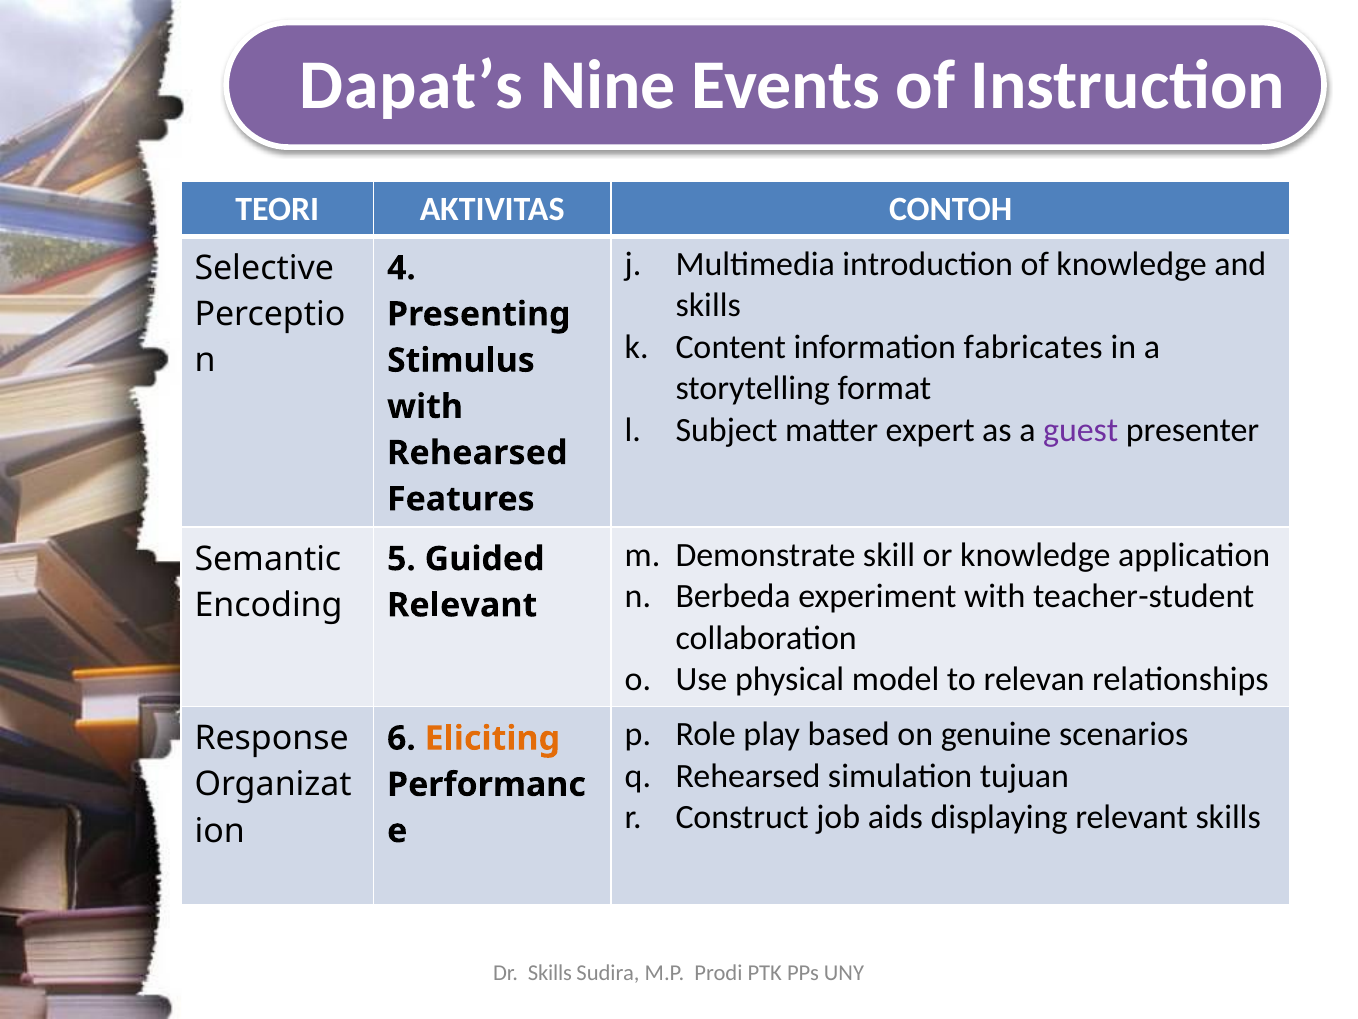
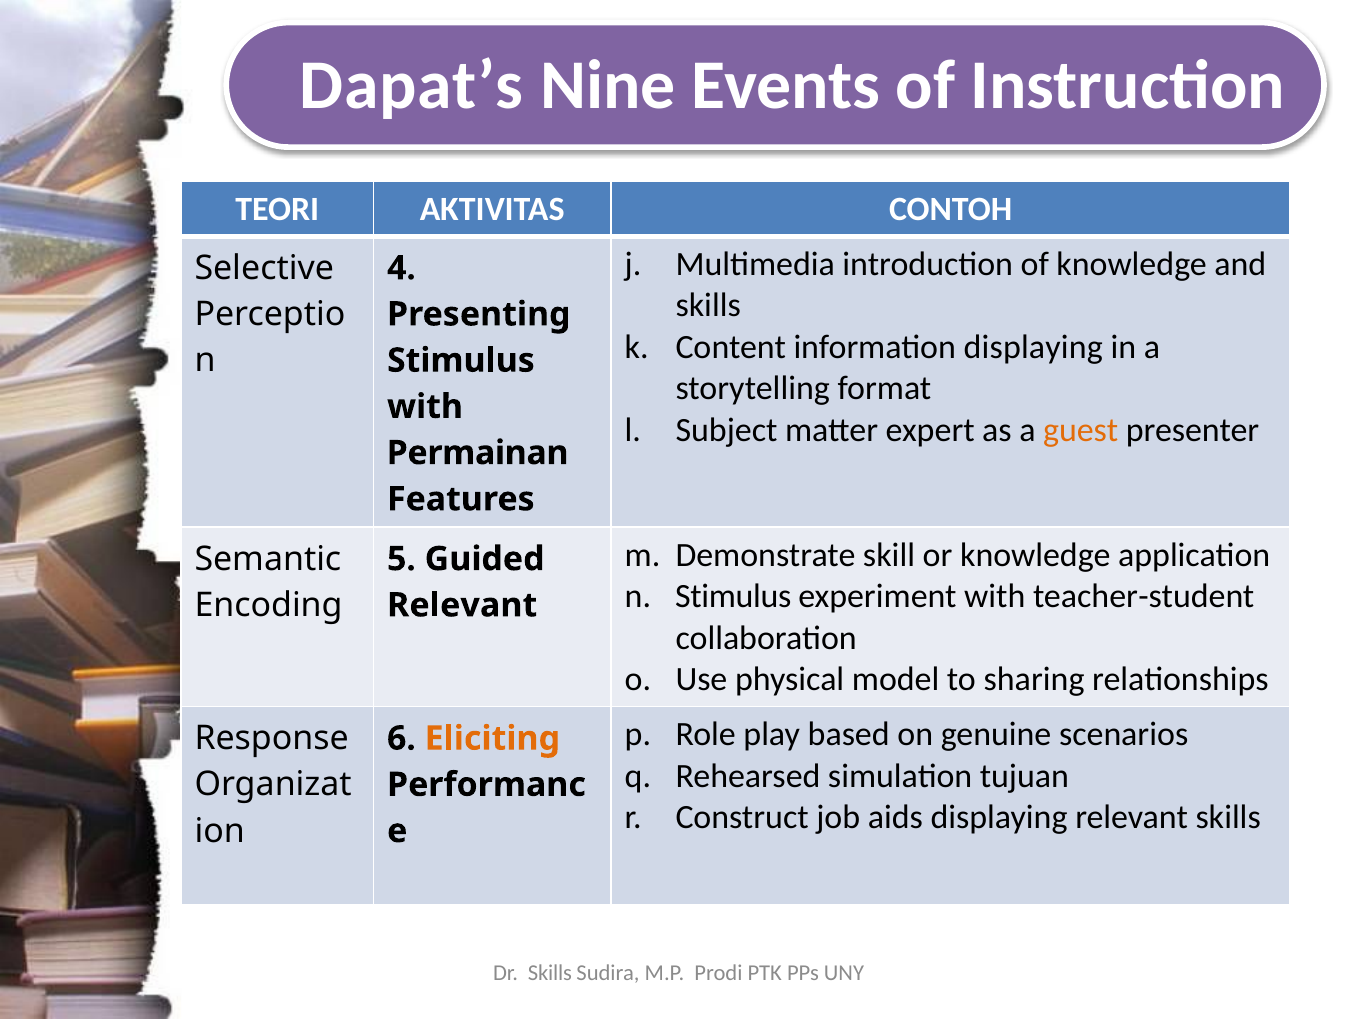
information fabricates: fabricates -> displaying (1033, 347)
guest colour: purple -> orange (1081, 430)
Rehearsed: Rehearsed -> Permainan (478, 453)
Berbeda: Berbeda -> Stimulus (733, 596)
relevan: relevan -> sharing (1034, 679)
